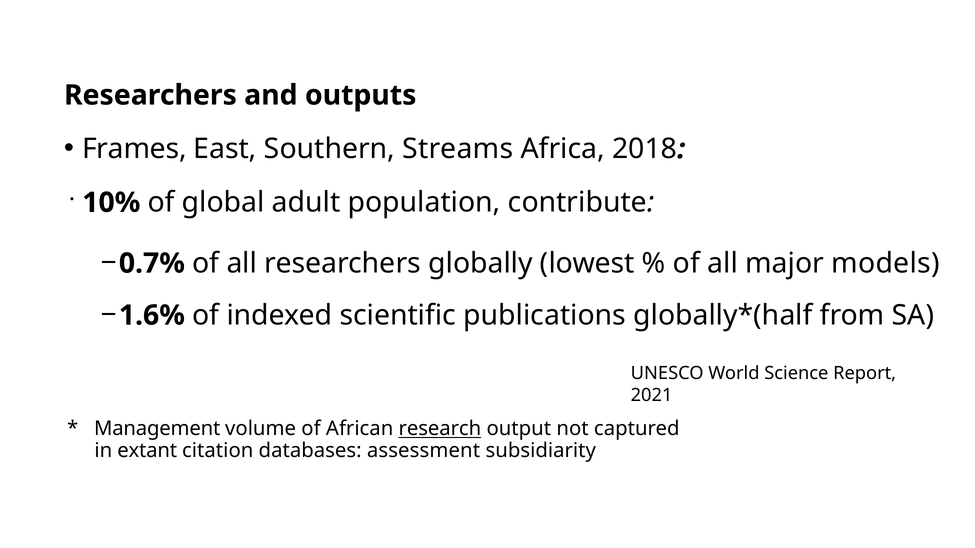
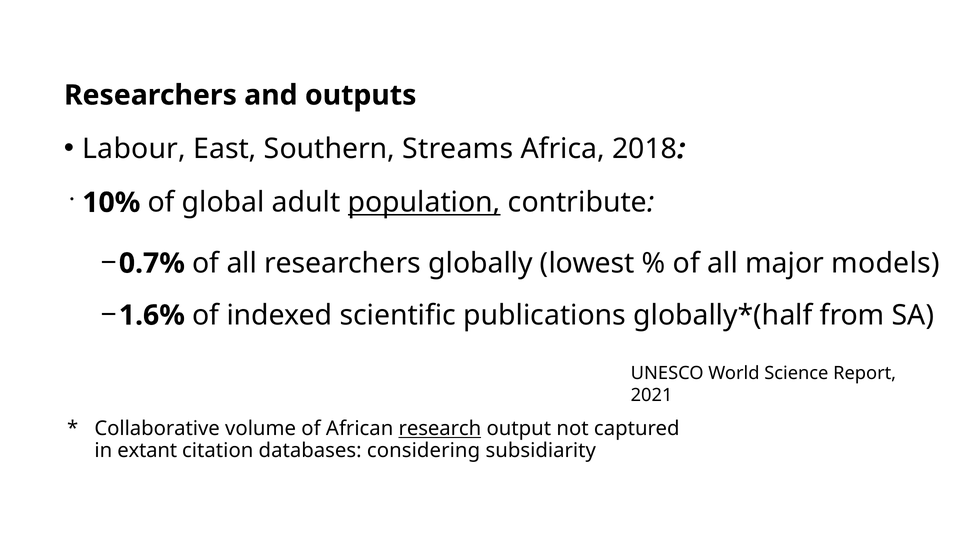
Frames: Frames -> Labour (134, 149)
population underline: none -> present (424, 203)
Management: Management -> Collaborative (157, 429)
assessment: assessment -> considering (424, 451)
